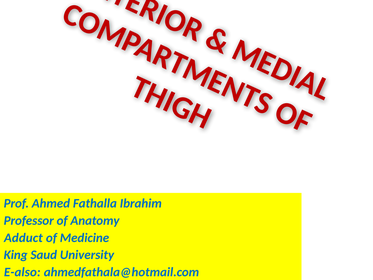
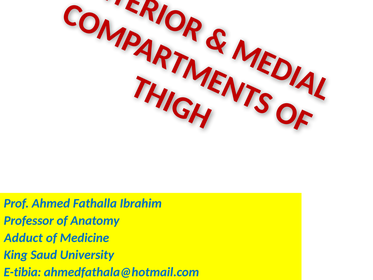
E-also: E-also -> E-tibia (22, 272)
